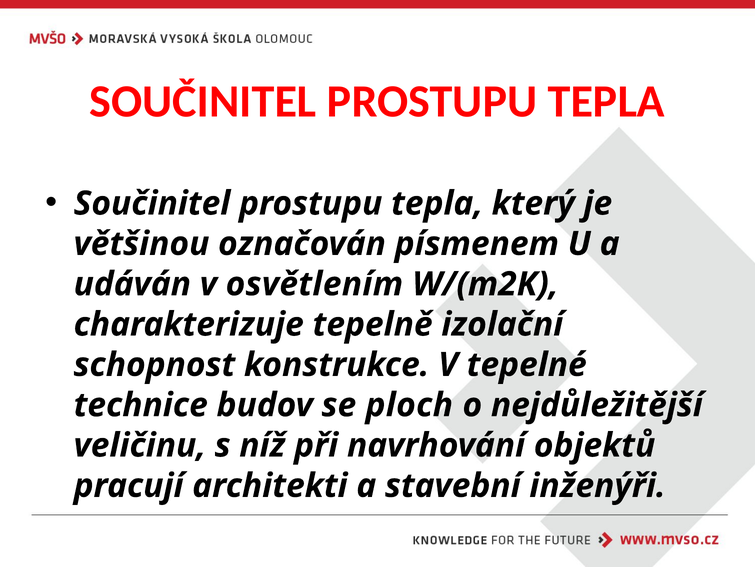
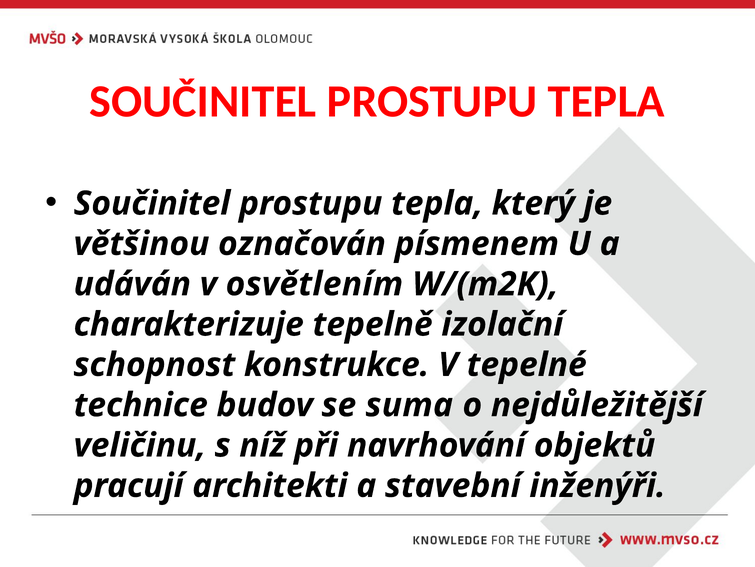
ploch: ploch -> suma (409, 405)
